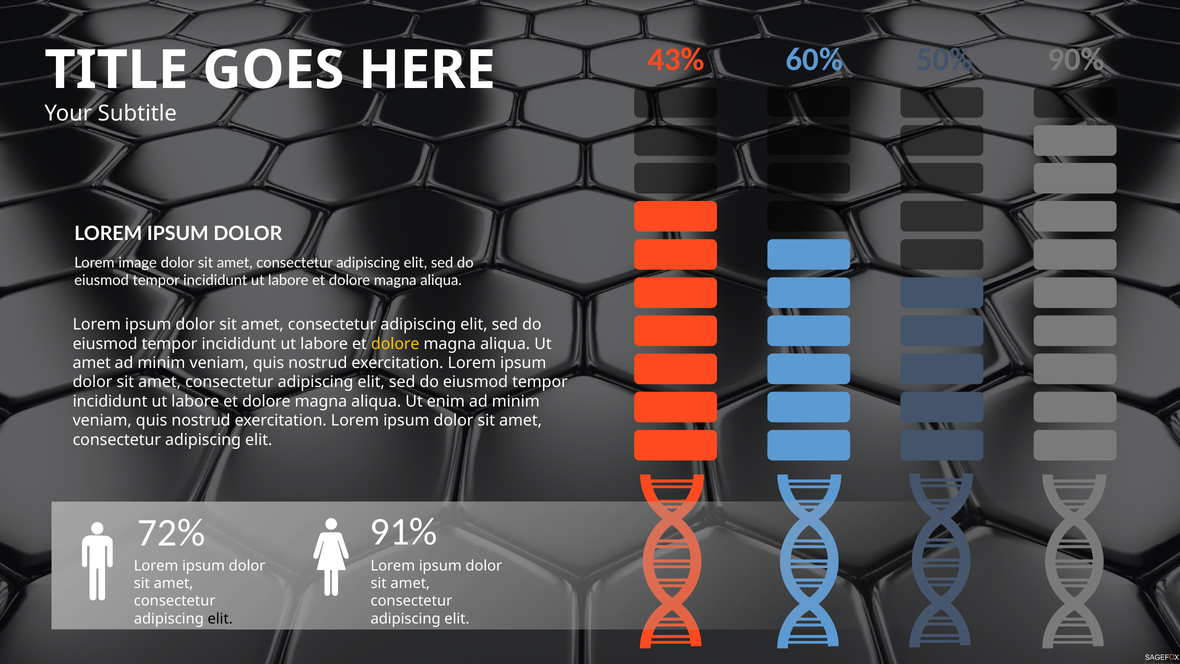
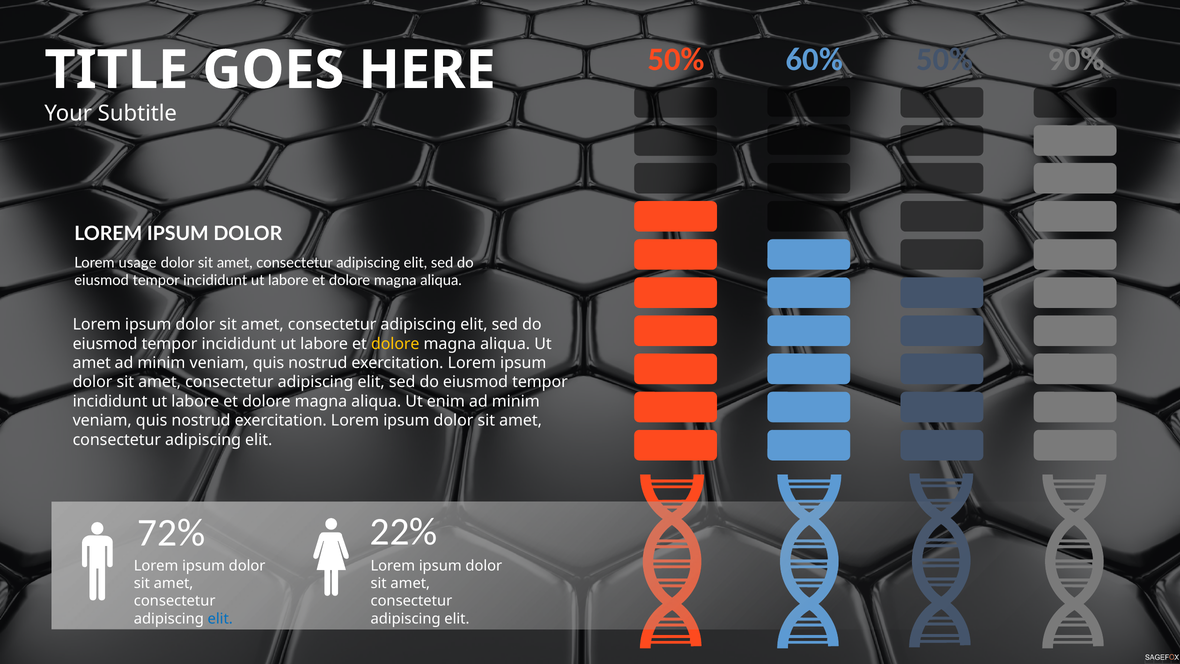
43%: 43% -> 50% (676, 59)
image: image -> usage (138, 263)
91%: 91% -> 22% (404, 532)
elit colour: black -> blue (220, 619)
